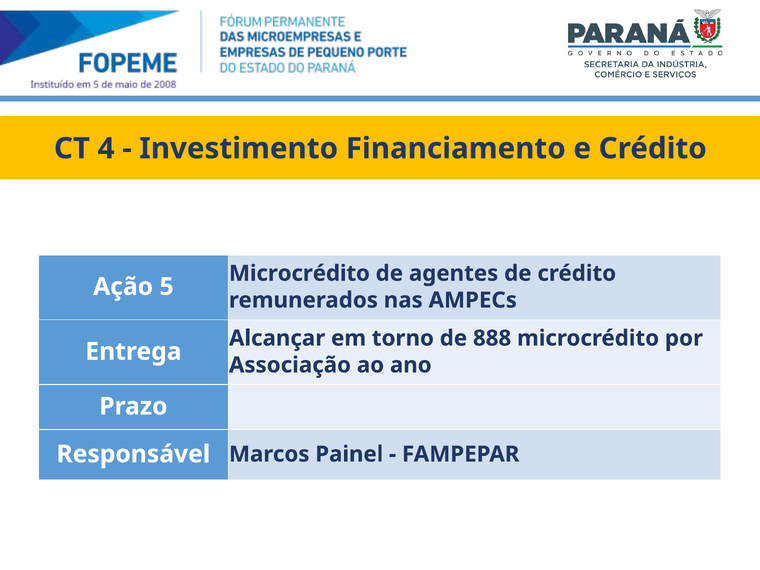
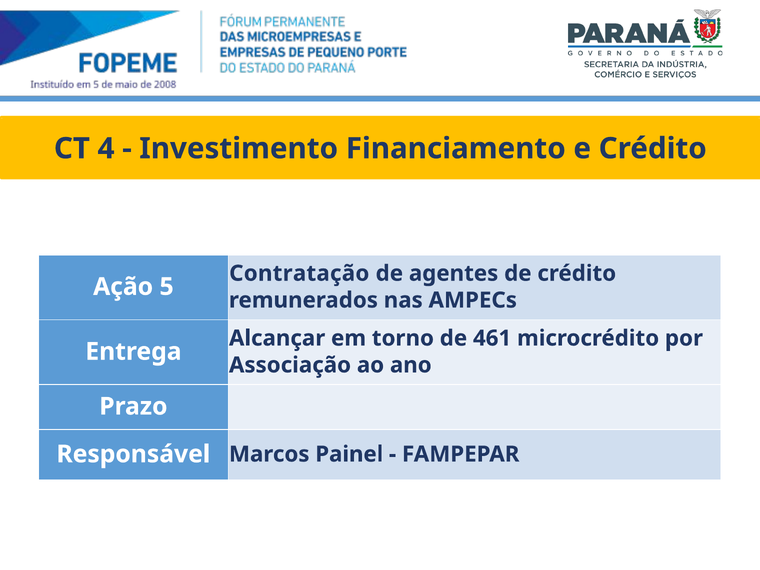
Microcrédito: Microcrédito -> Contratação (299, 273)
888: 888 -> 461 (492, 338)
